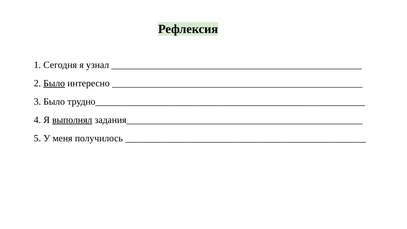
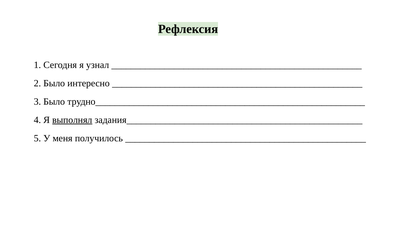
Было underline: present -> none (54, 83)
